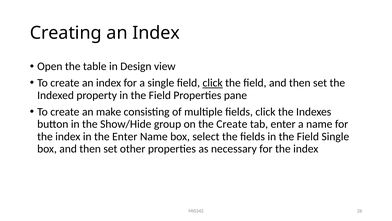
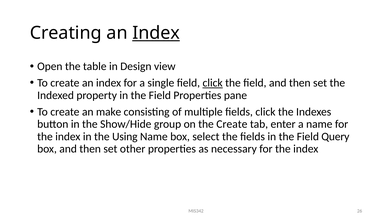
Index underline: none -> present (156, 33)
the Enter: Enter -> Using (125, 136)
Field Single: Single -> Query (335, 136)
